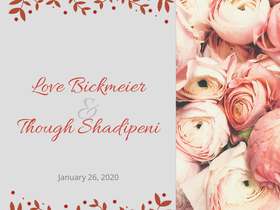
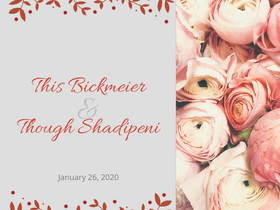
Love: Love -> This (47, 84)
